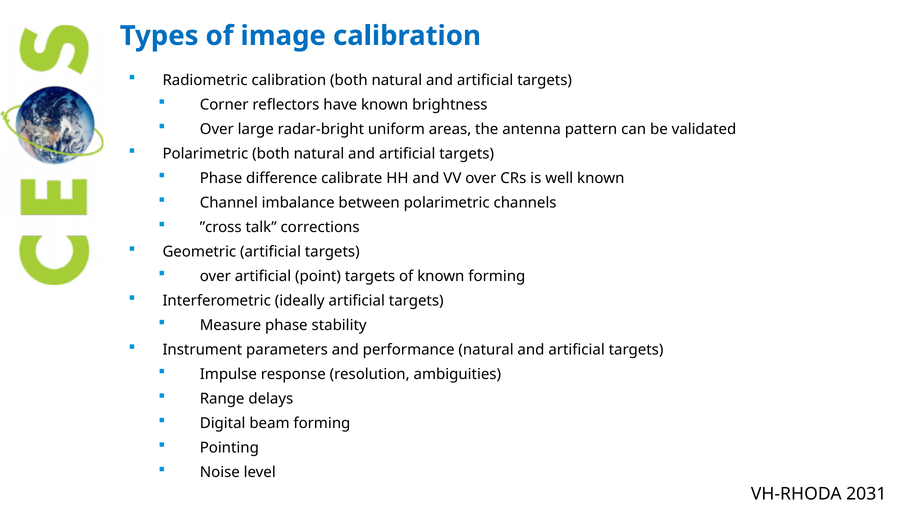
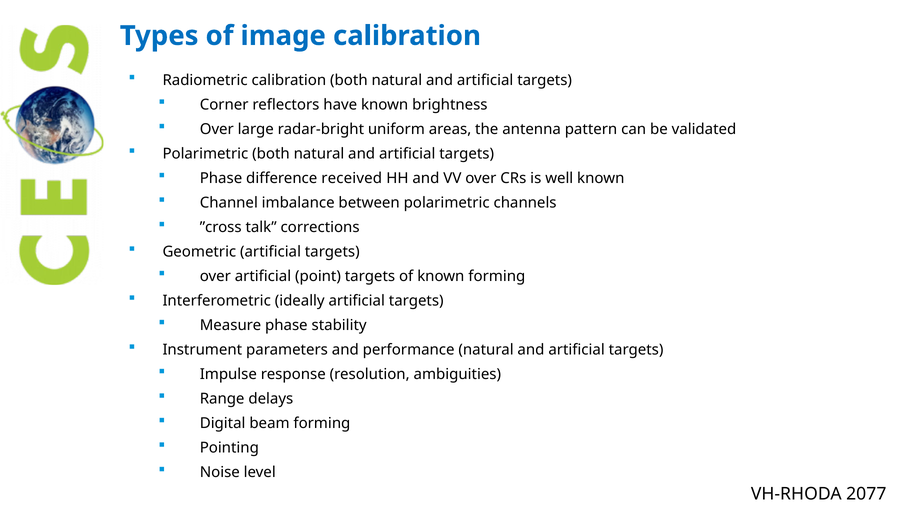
calibrate: calibrate -> received (352, 178)
2031: 2031 -> 2077 (866, 494)
